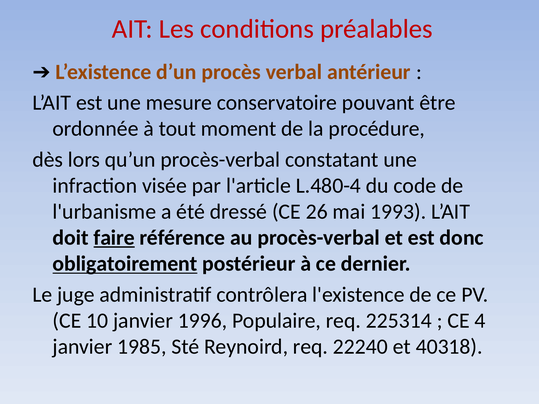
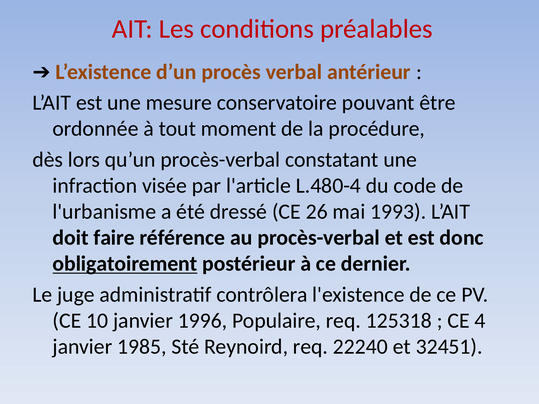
faire underline: present -> none (114, 238)
225314: 225314 -> 125318 (399, 321)
40318: 40318 -> 32451 (449, 347)
